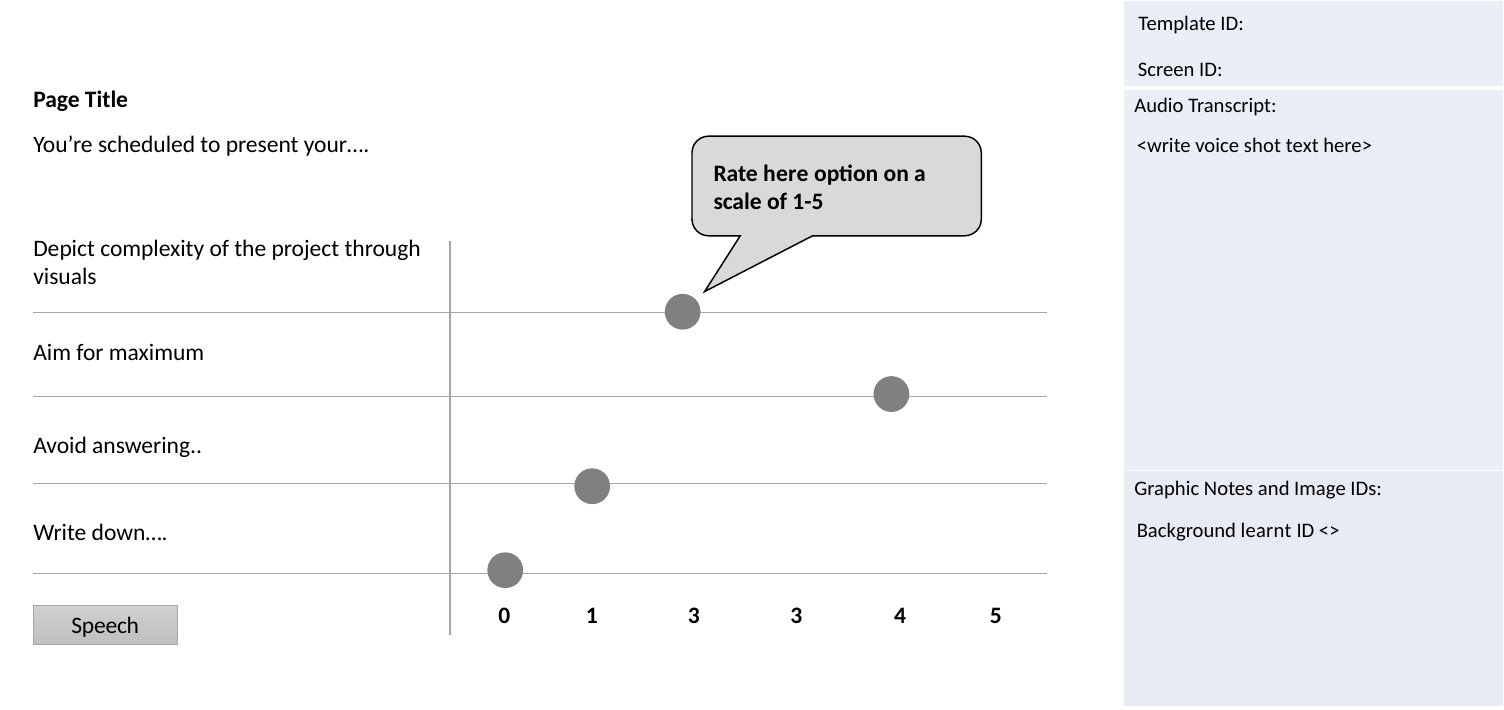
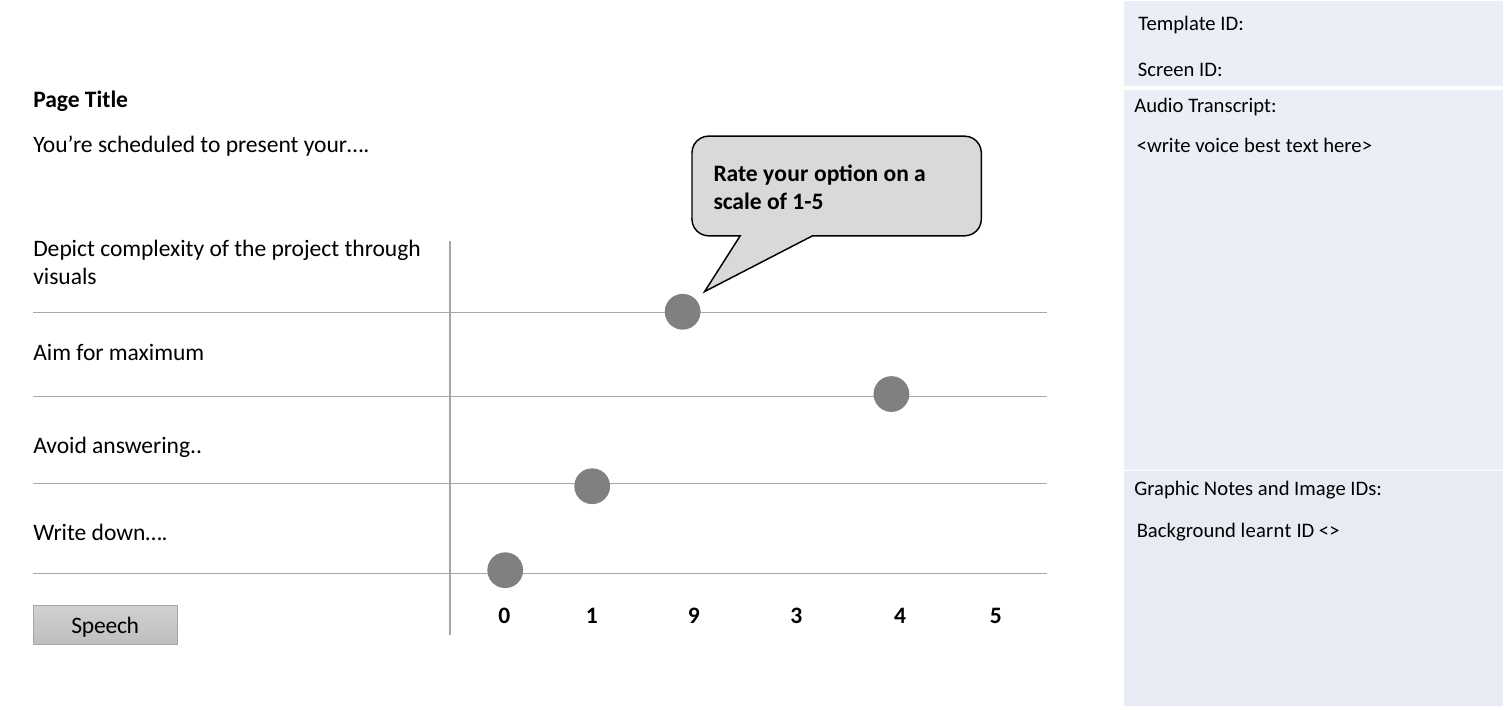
shot: shot -> best (1262, 146)
here: here -> your (786, 174)
1 3: 3 -> 9 (694, 616)
